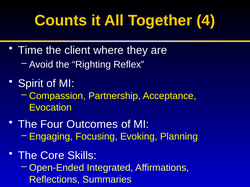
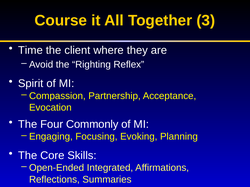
Counts: Counts -> Course (61, 20)
4: 4 -> 3 (206, 20)
Outcomes: Outcomes -> Commonly (92, 125)
